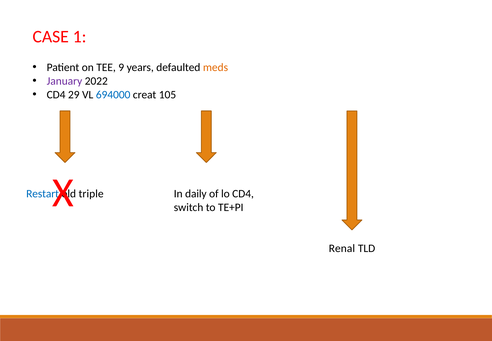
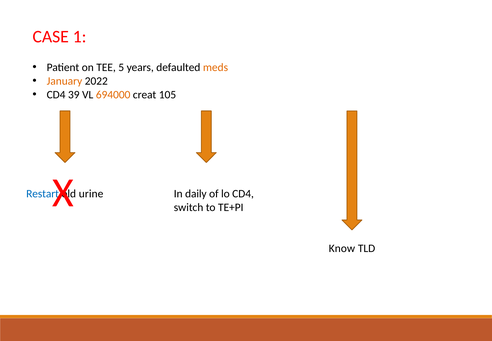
9: 9 -> 5 (121, 67)
January colour: purple -> orange (64, 81)
29: 29 -> 39 (74, 95)
694000 colour: blue -> orange (113, 95)
triple: triple -> urine (91, 194)
Renal: Renal -> Know (342, 248)
